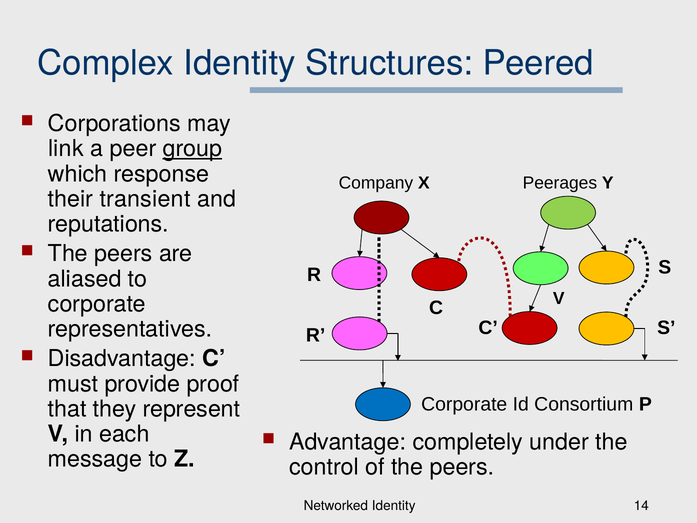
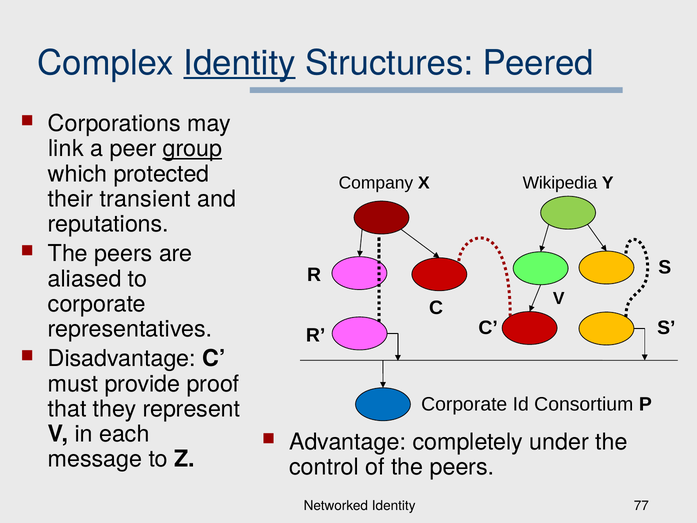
Identity underline: none -> present (240, 63)
response: response -> protected (161, 174)
Peerages: Peerages -> Wikipedia (560, 183)
14: 14 -> 77 (641, 505)
